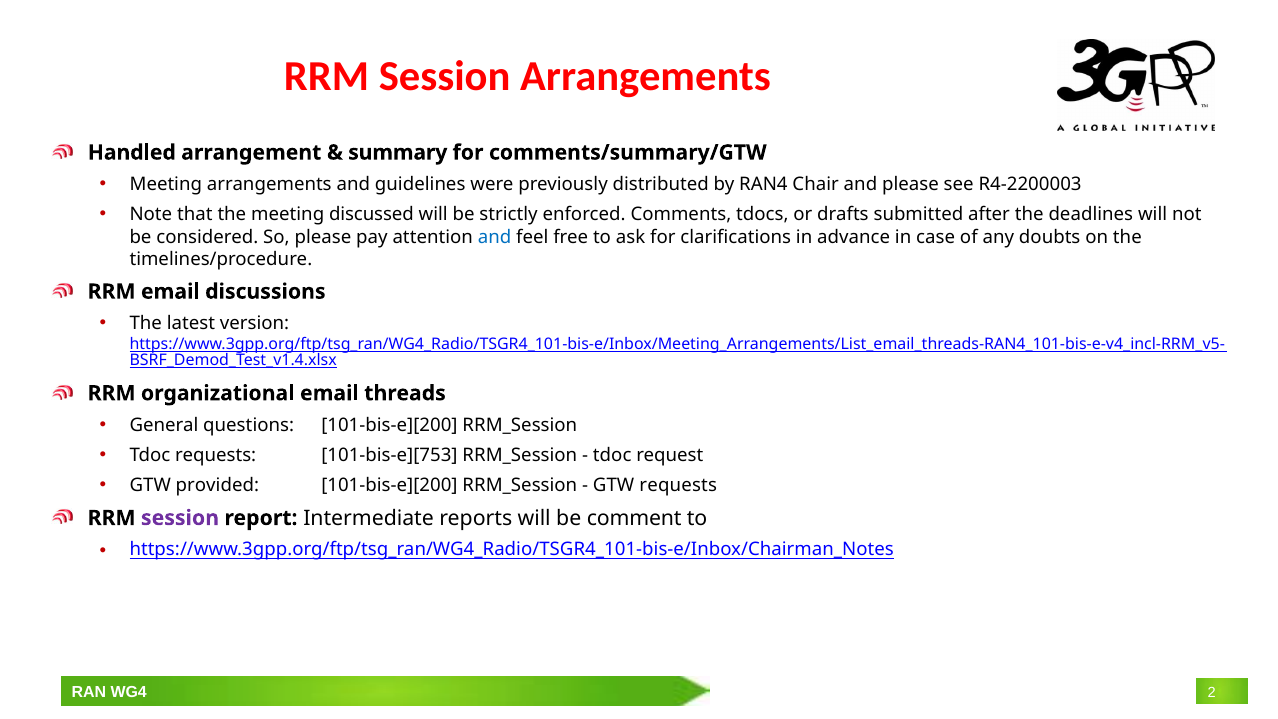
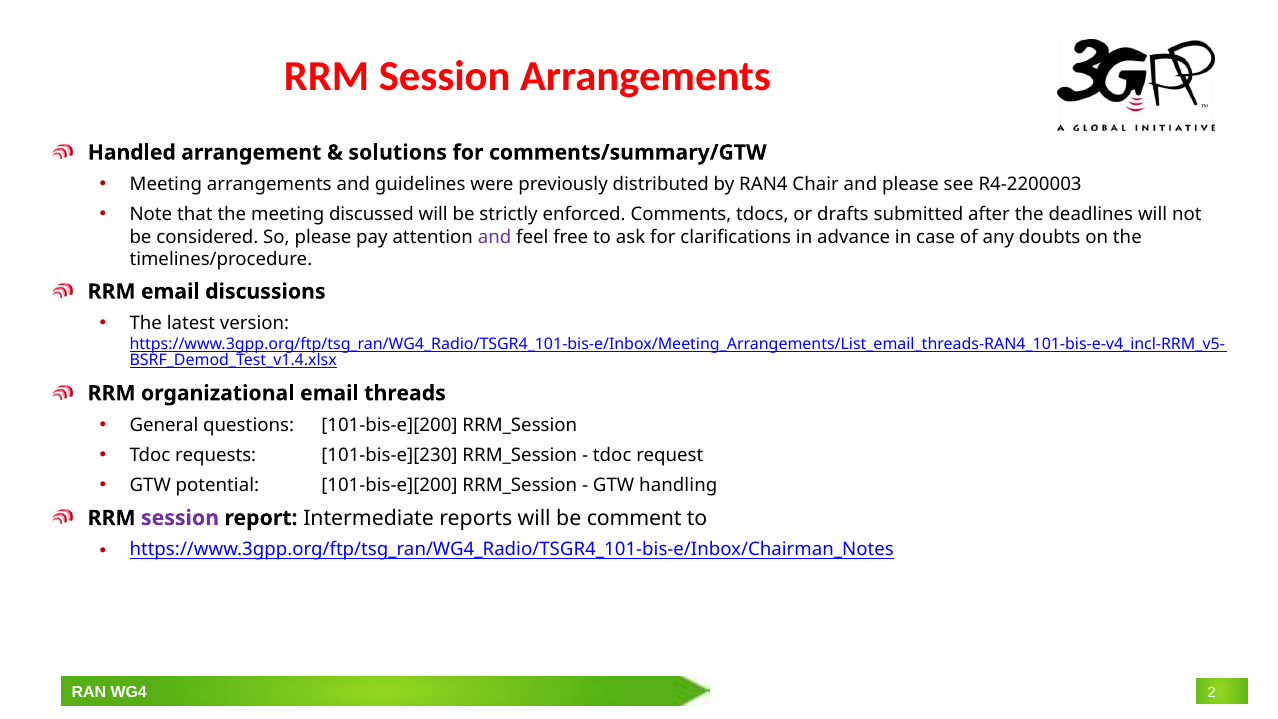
summary: summary -> solutions (398, 153)
and colour: blue -> purple (495, 237)
101-bis-e][753: 101-bis-e][753 -> 101-bis-e][230 (389, 455)
provided: provided -> potential (217, 486)
GTW requests: requests -> handling (678, 486)
